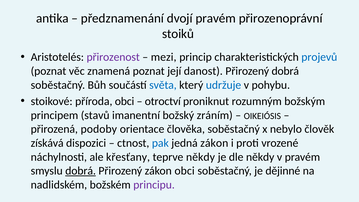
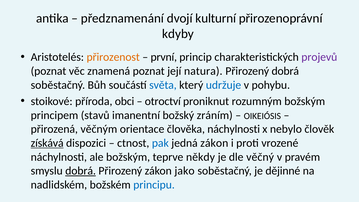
dvojí pravém: pravém -> kulturní (216, 18)
stoiků: stoiků -> kdyby (178, 34)
přirozenost colour: purple -> orange (113, 57)
mezi: mezi -> první (164, 57)
projevů colour: blue -> purple (319, 57)
danost: danost -> natura (203, 71)
podoby: podoby -> věčným (99, 129)
člověka soběstačný: soběstačný -> náchylnosti (234, 129)
získává underline: none -> present (47, 143)
ale křesťany: křesťany -> božským (128, 157)
dle někdy: někdy -> věčný (260, 157)
zákon obci: obci -> jako (185, 171)
principu colour: purple -> blue (154, 185)
